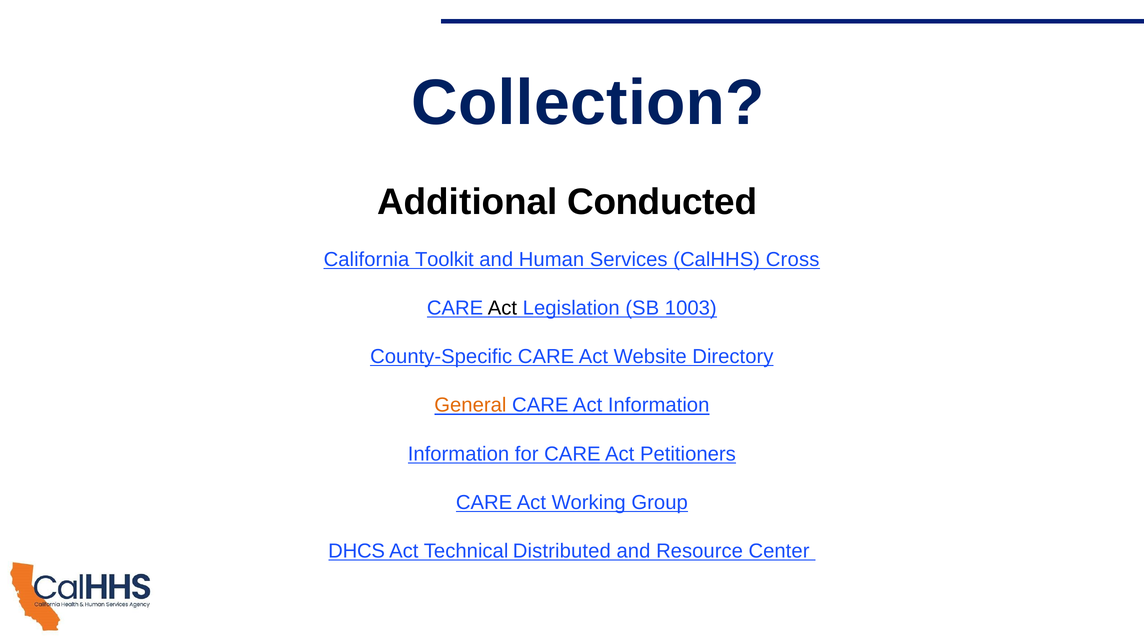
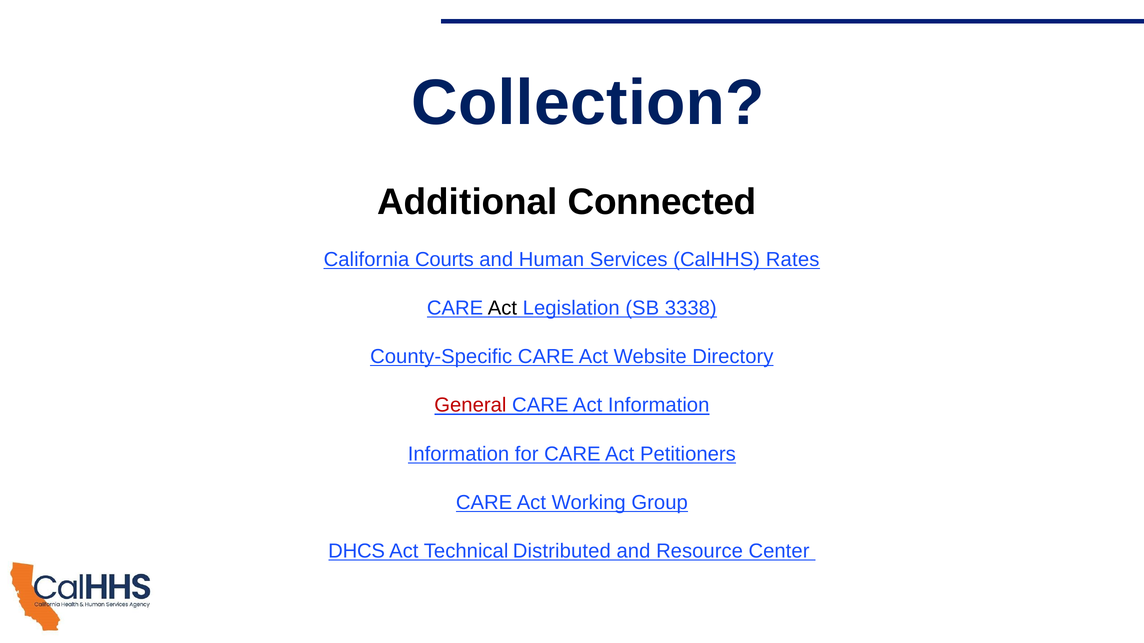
Conducted: Conducted -> Connected (662, 202)
Toolkit: Toolkit -> Courts (444, 260)
Cross: Cross -> Rates (793, 260)
1003: 1003 -> 3338 (691, 308)
General colour: orange -> red (470, 406)
